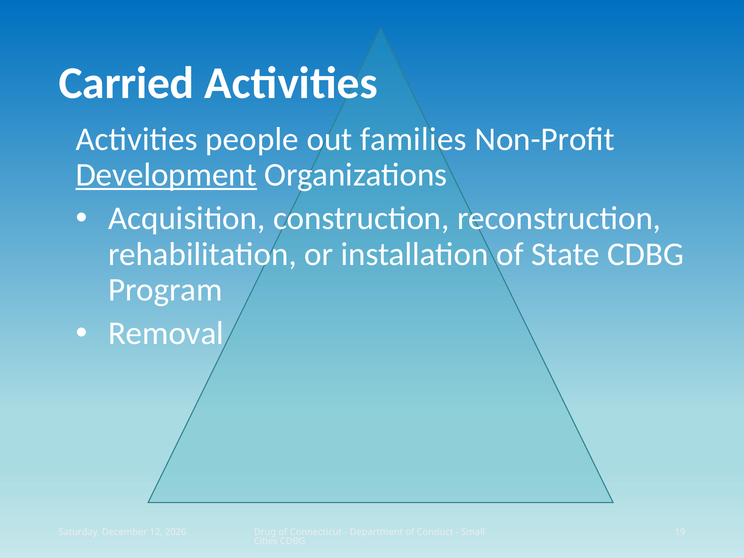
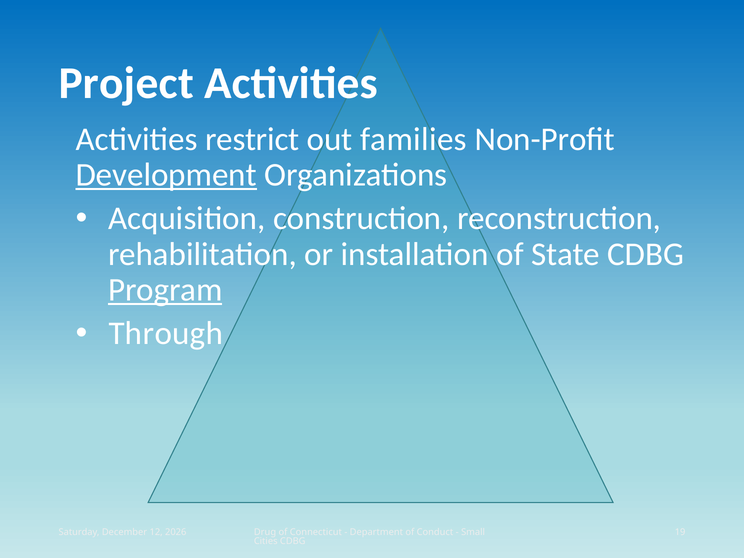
Carried: Carried -> Project (126, 83)
people: people -> restrict (252, 139)
Program underline: none -> present (165, 290)
Removal: Removal -> Through (166, 333)
